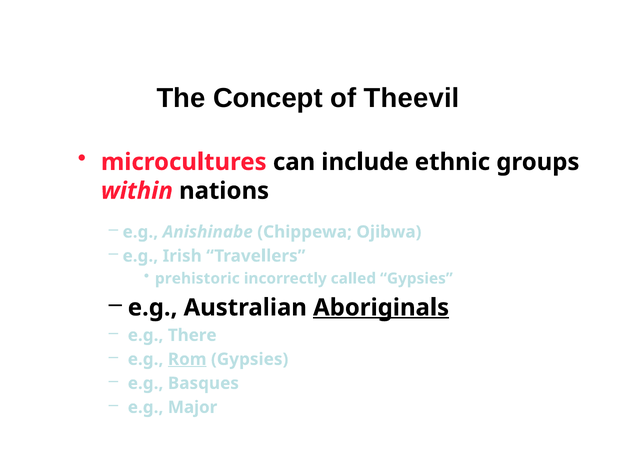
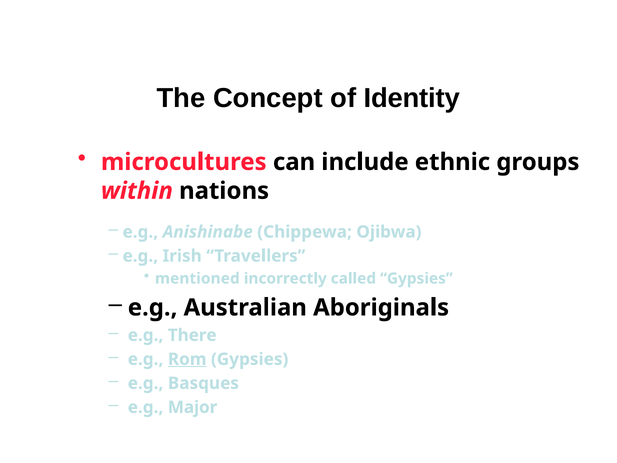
Theevil: Theevil -> Identity (412, 98)
prehistoric: prehistoric -> mentioned (197, 278)
Aboriginals underline: present -> none (381, 307)
